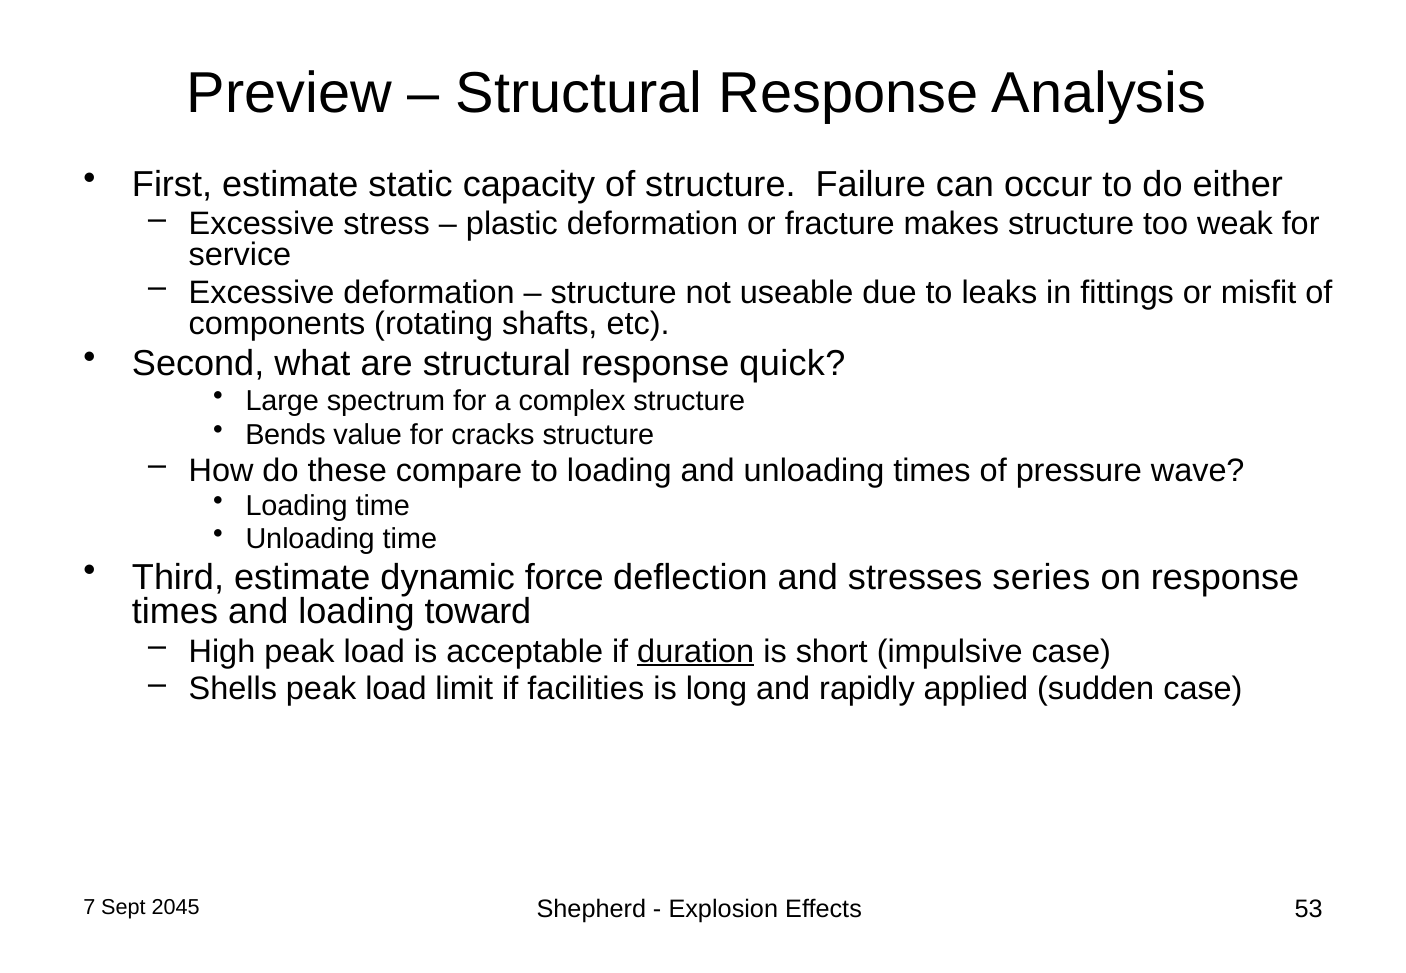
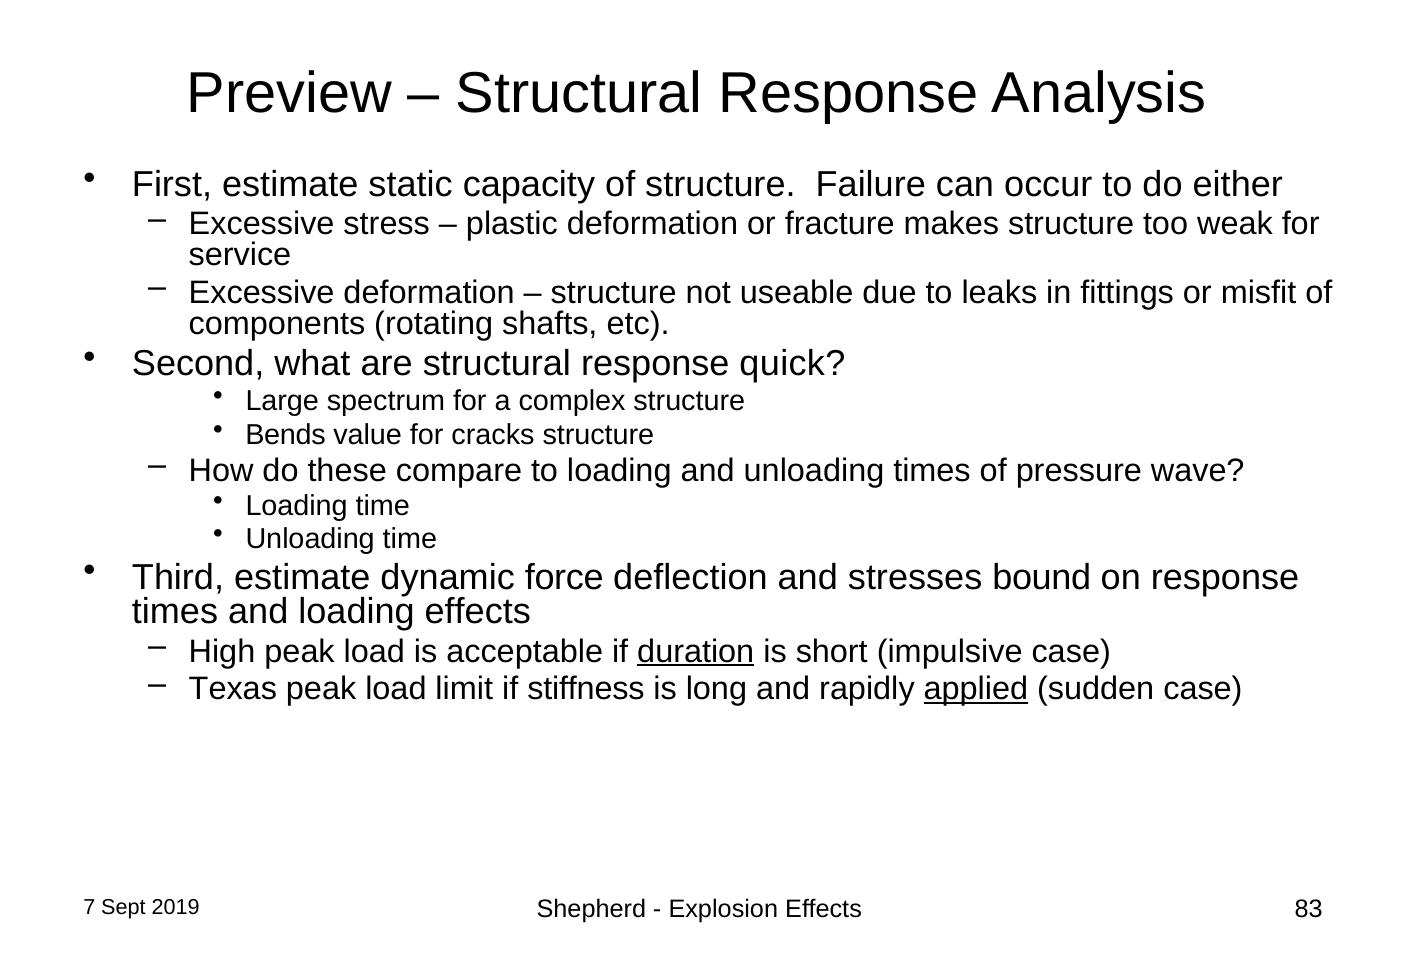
series: series -> bound (1042, 577)
loading toward: toward -> effects (478, 612)
Shells: Shells -> Texas (233, 689)
facilities: facilities -> stiffness (586, 689)
applied underline: none -> present (976, 689)
2045: 2045 -> 2019 (176, 907)
53: 53 -> 83 (1309, 910)
